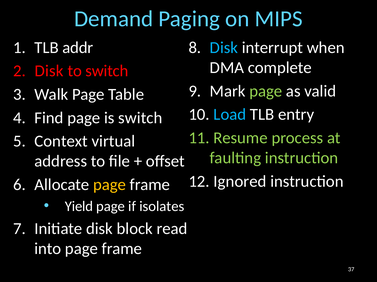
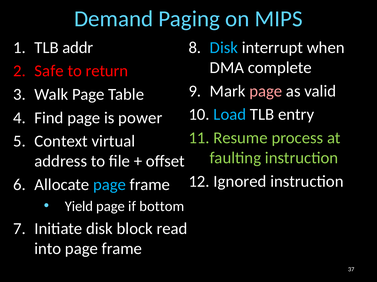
Disk: Disk -> Safe (49, 71)
to switch: switch -> return (107, 71)
page colour: light green -> pink (266, 91)
is switch: switch -> power (140, 118)
page colour: yellow -> light blue (109, 185)
isolates: isolates -> bottom (162, 207)
